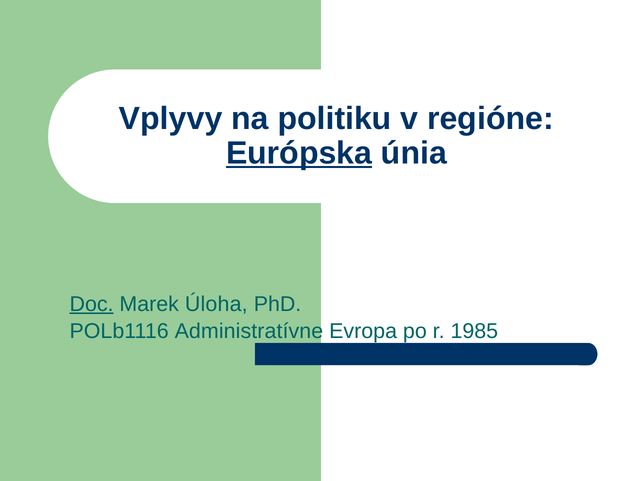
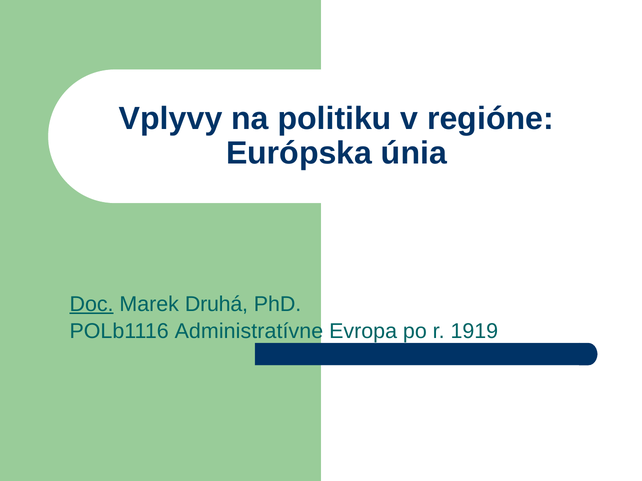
Európska underline: present -> none (299, 154)
Úloha: Úloha -> Druhá (216, 304)
1985: 1985 -> 1919 (474, 332)
